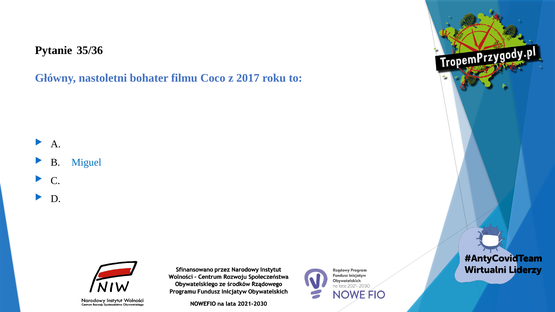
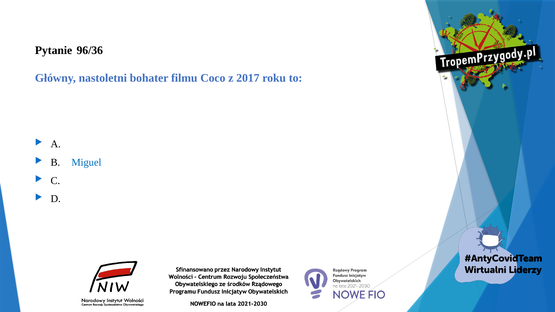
35/36: 35/36 -> 96/36 (90, 50)
